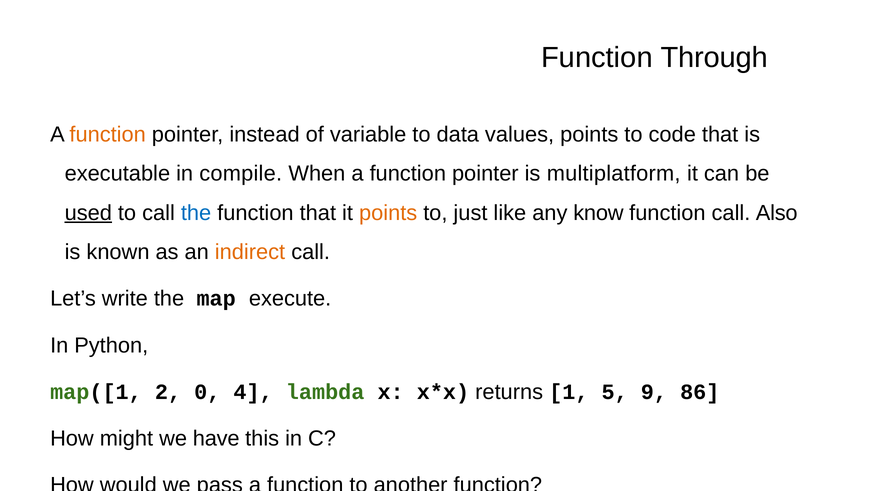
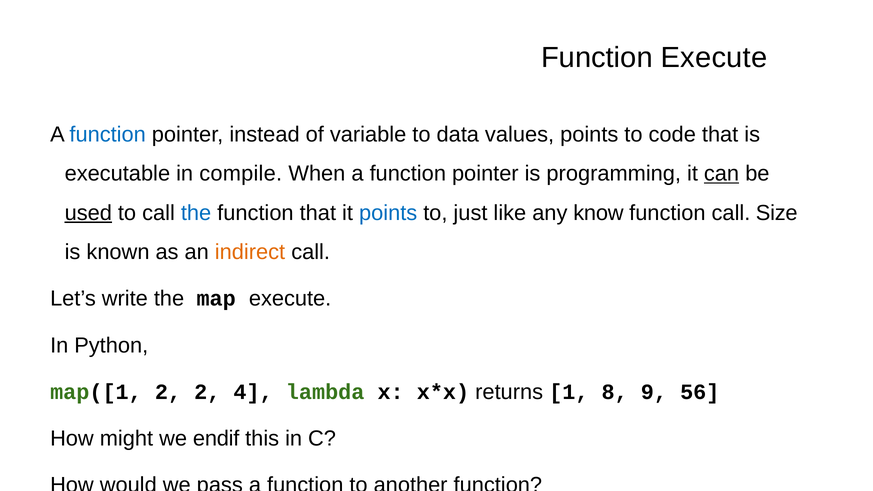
Function Through: Through -> Execute (714, 58)
function colour: orange -> blue (108, 134)
multiplatform: multiplatform -> programming (614, 174)
can underline: none -> present (722, 174)
points colour: orange -> blue (388, 213)
Also: Also -> Size (777, 213)
2 0: 0 -> 2 (207, 392)
5: 5 -> 8 (615, 392)
86: 86 -> 56 (700, 392)
have: have -> endif (216, 439)
